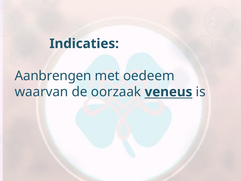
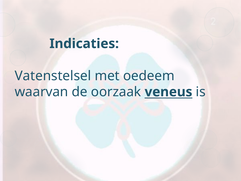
Aanbrengen: Aanbrengen -> Vatenstelsel (53, 76)
